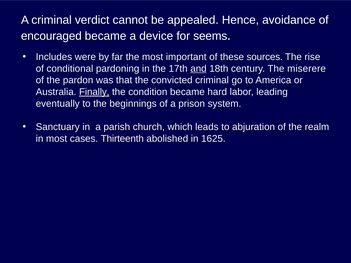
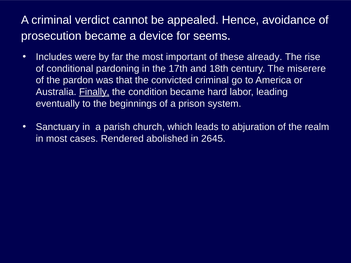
encouraged: encouraged -> prosecution (51, 36)
sources: sources -> already (265, 57)
and underline: present -> none (198, 69)
Thirteenth: Thirteenth -> Rendered (122, 139)
1625: 1625 -> 2645 (213, 139)
